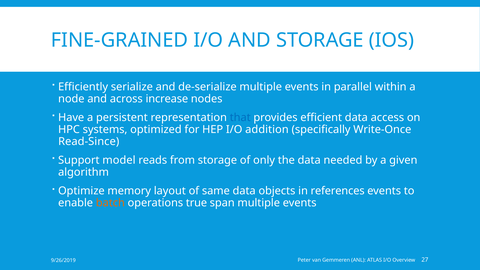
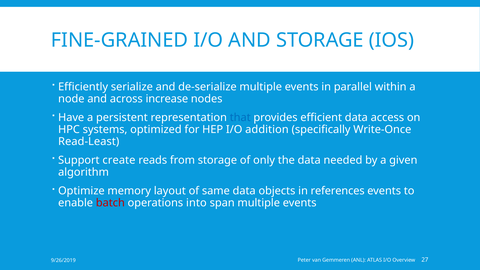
Read-Since: Read-Since -> Read-Least (89, 141)
model: model -> create (119, 160)
batch colour: orange -> red (110, 203)
true: true -> into (196, 203)
